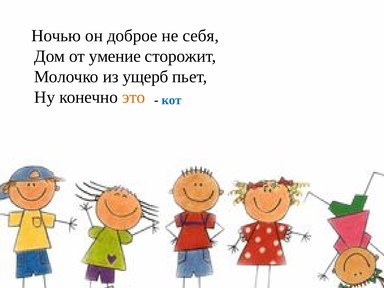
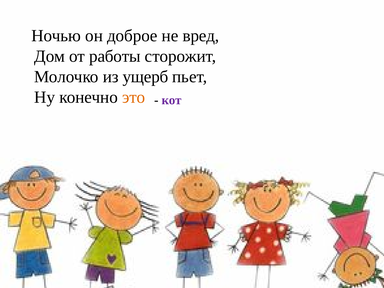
себя: себя -> вред (201, 36)
умение: умение -> работы (115, 56)
кот colour: blue -> purple (172, 100)
